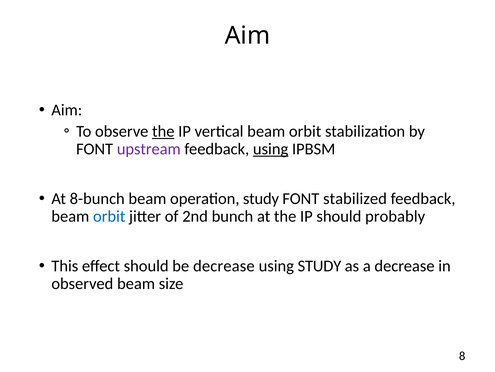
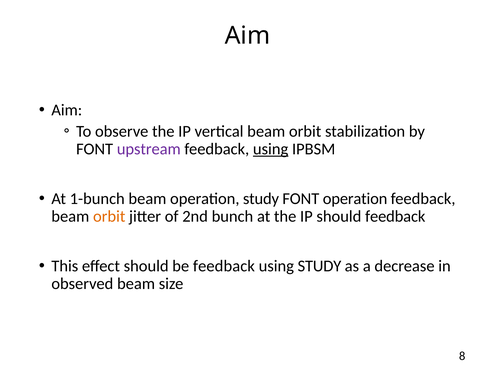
the underline: present -> none (163, 131)
8-bunch: 8-bunch -> 1-bunch (97, 198)
FONT stabilized: stabilized -> operation (355, 198)
orbit colour: blue -> orange (109, 216)
should probably: probably -> feedback (395, 216)
be decrease: decrease -> feedback (224, 265)
